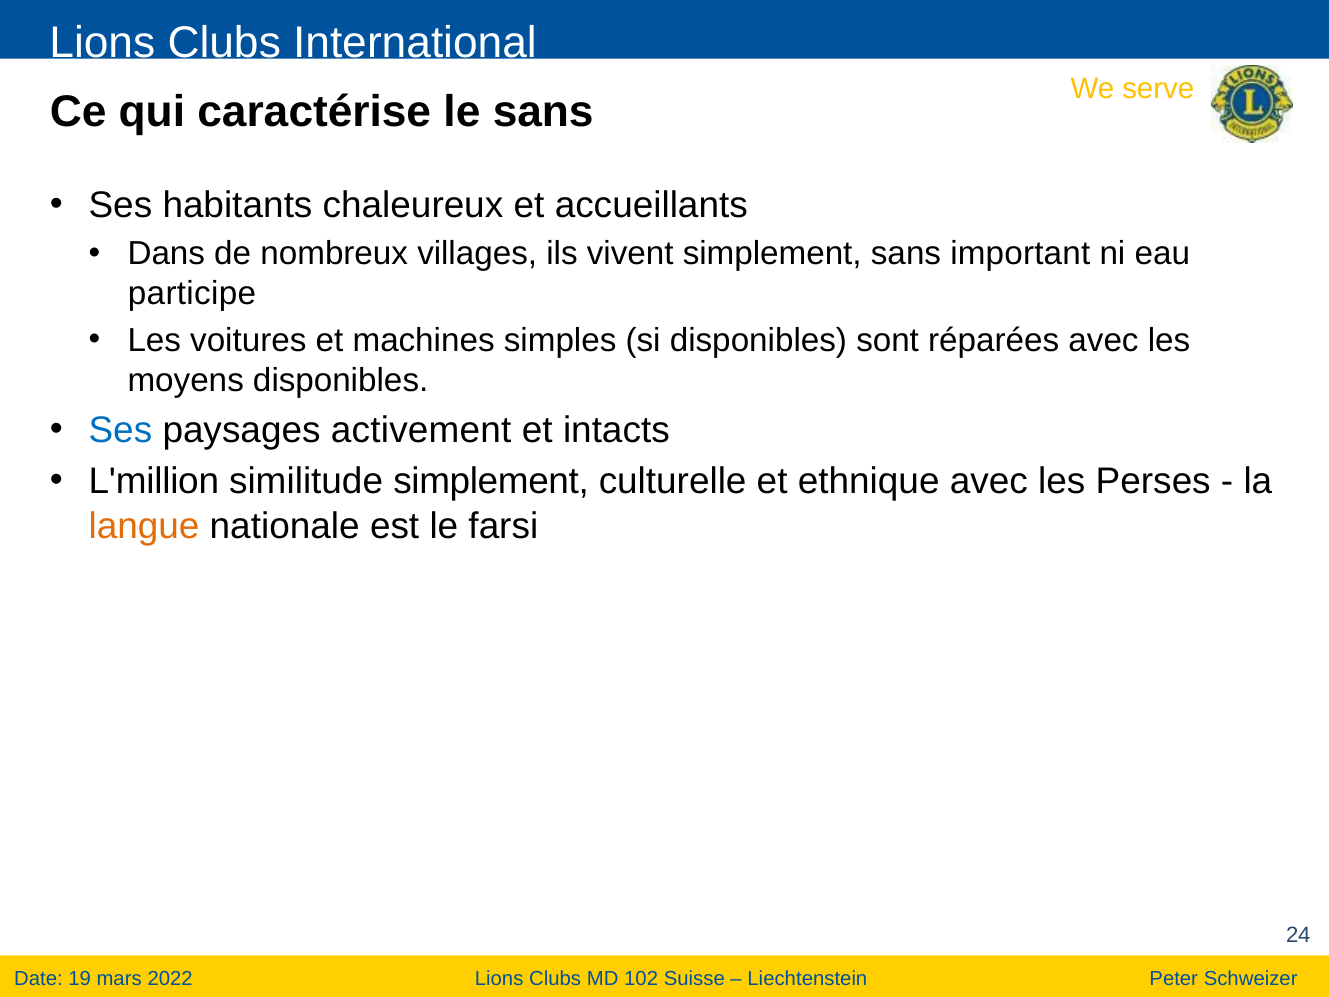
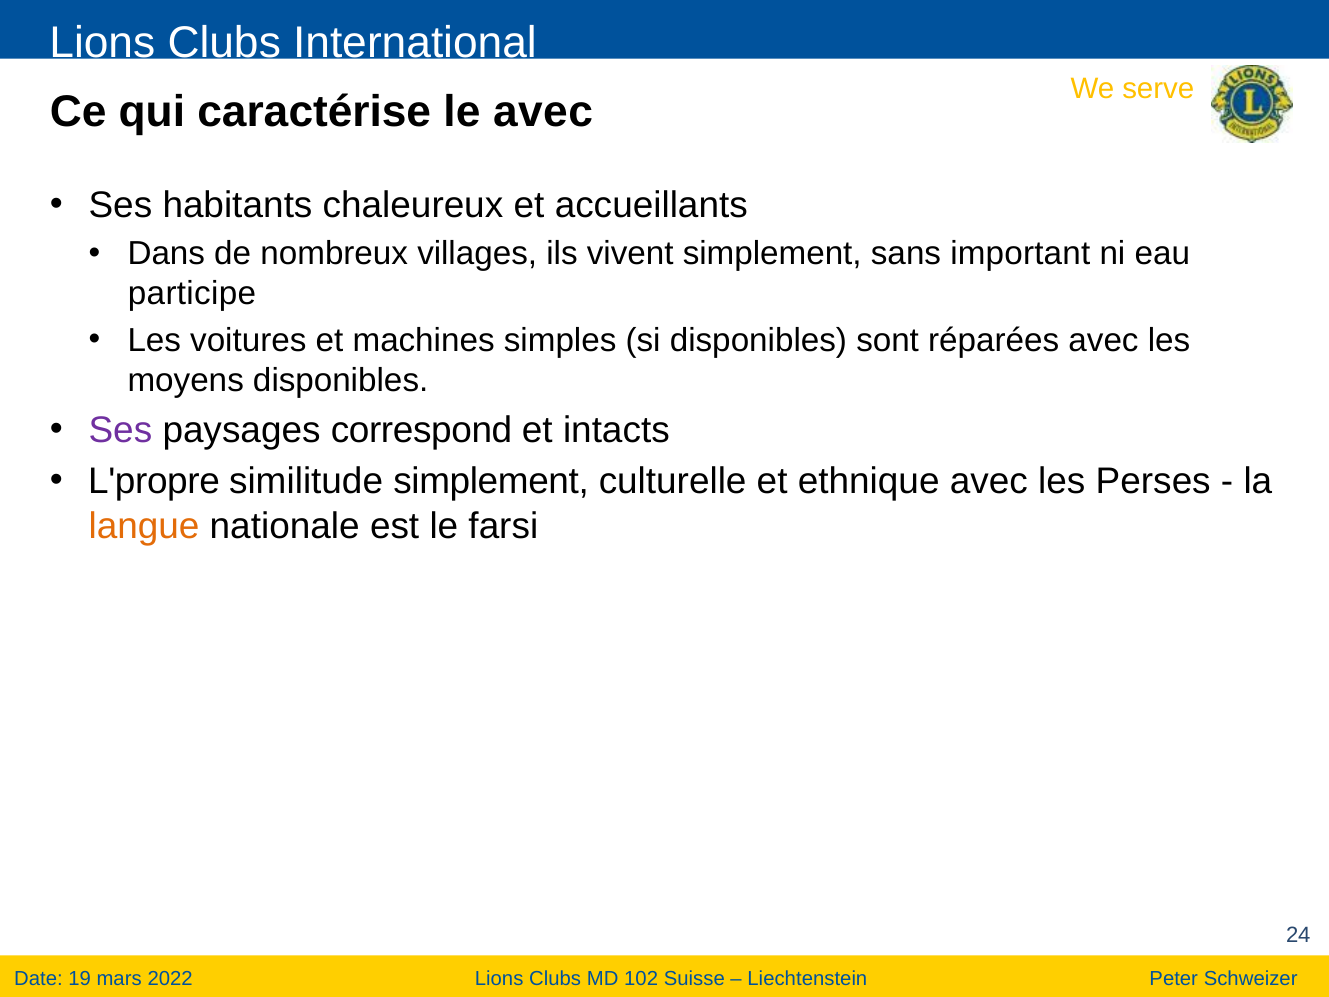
le sans: sans -> avec (543, 112)
Ses colour: blue -> purple (120, 430)
activement: activement -> correspond (421, 430)
L'million: L'million -> L'propre (154, 482)
